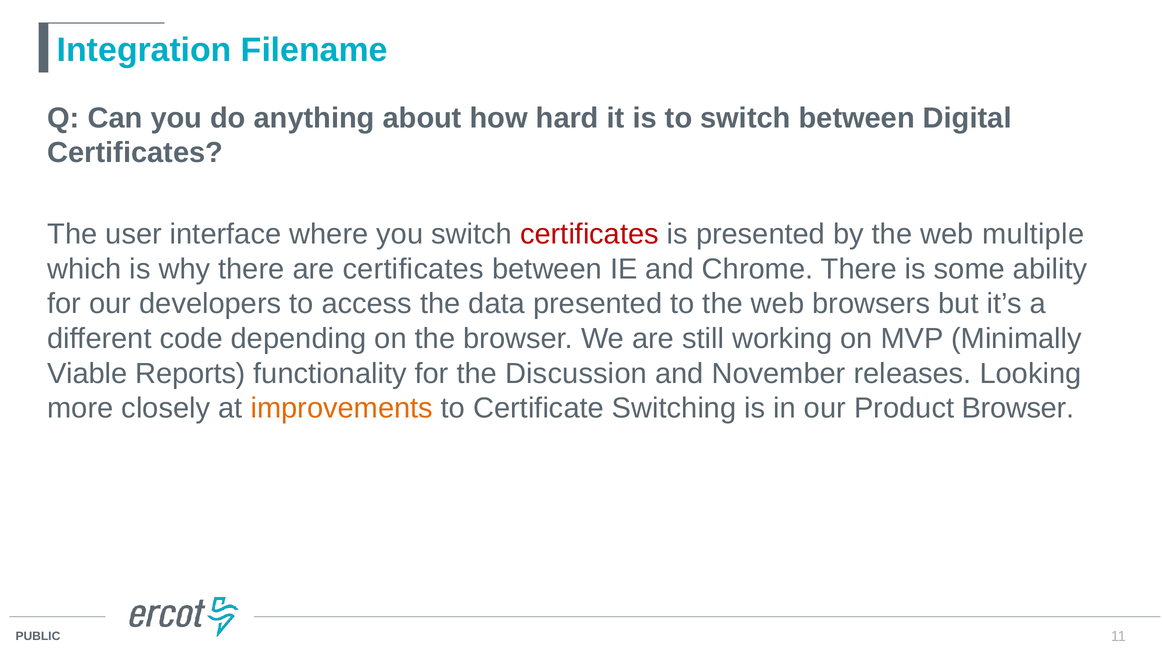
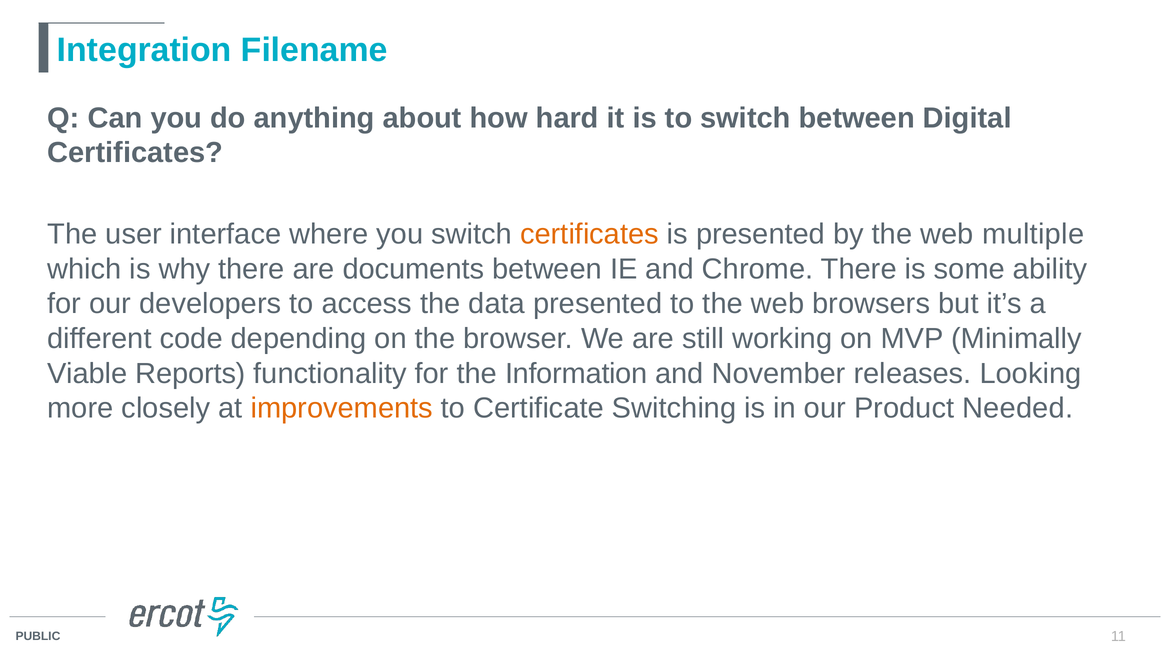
certificates colour: red -> orange (590, 234)
are certificates: certificates -> documents (413, 269)
Discussion: Discussion -> Information (576, 374)
Product Browser: Browser -> Needed (1018, 409)
